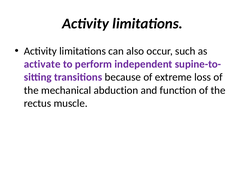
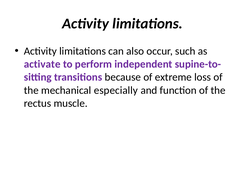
abduction: abduction -> especially (116, 91)
